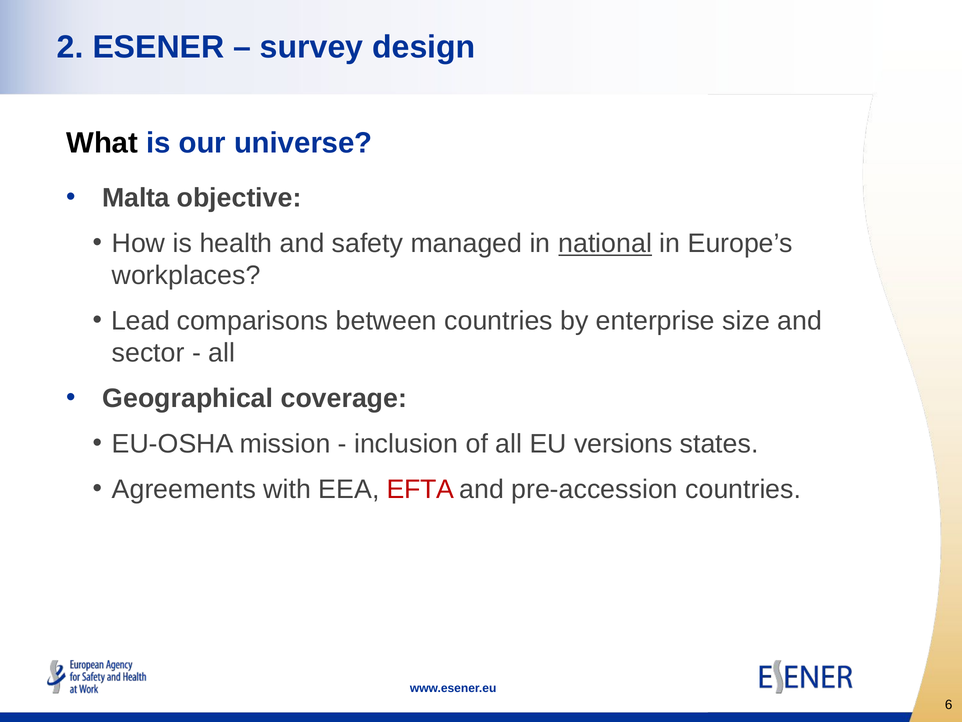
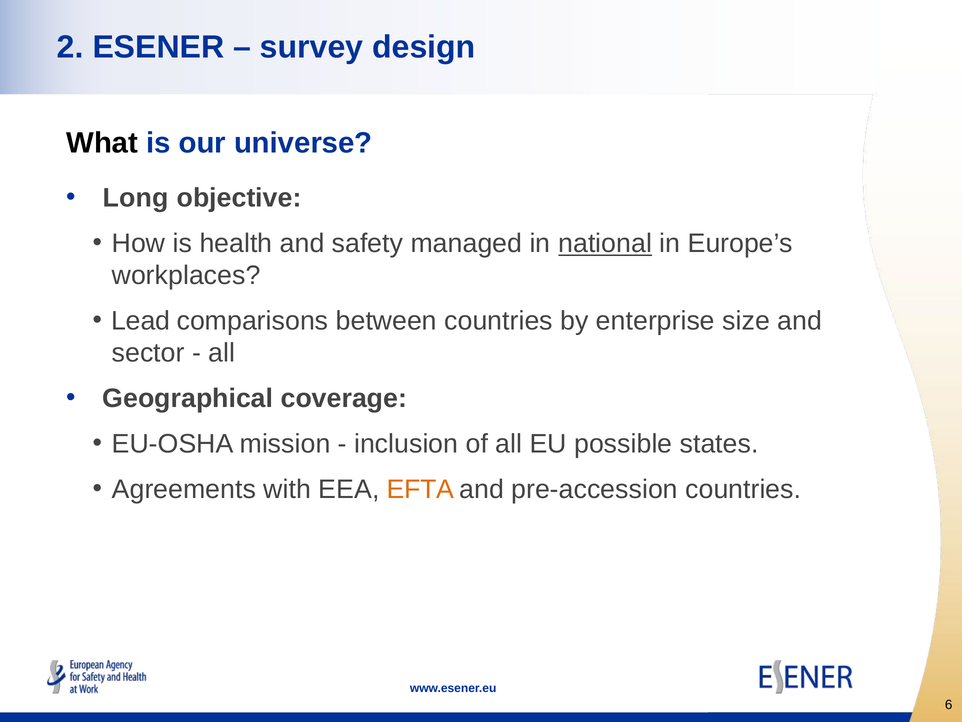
Malta: Malta -> Long (136, 198)
versions: versions -> possible (623, 444)
EFTA colour: red -> orange (420, 489)
